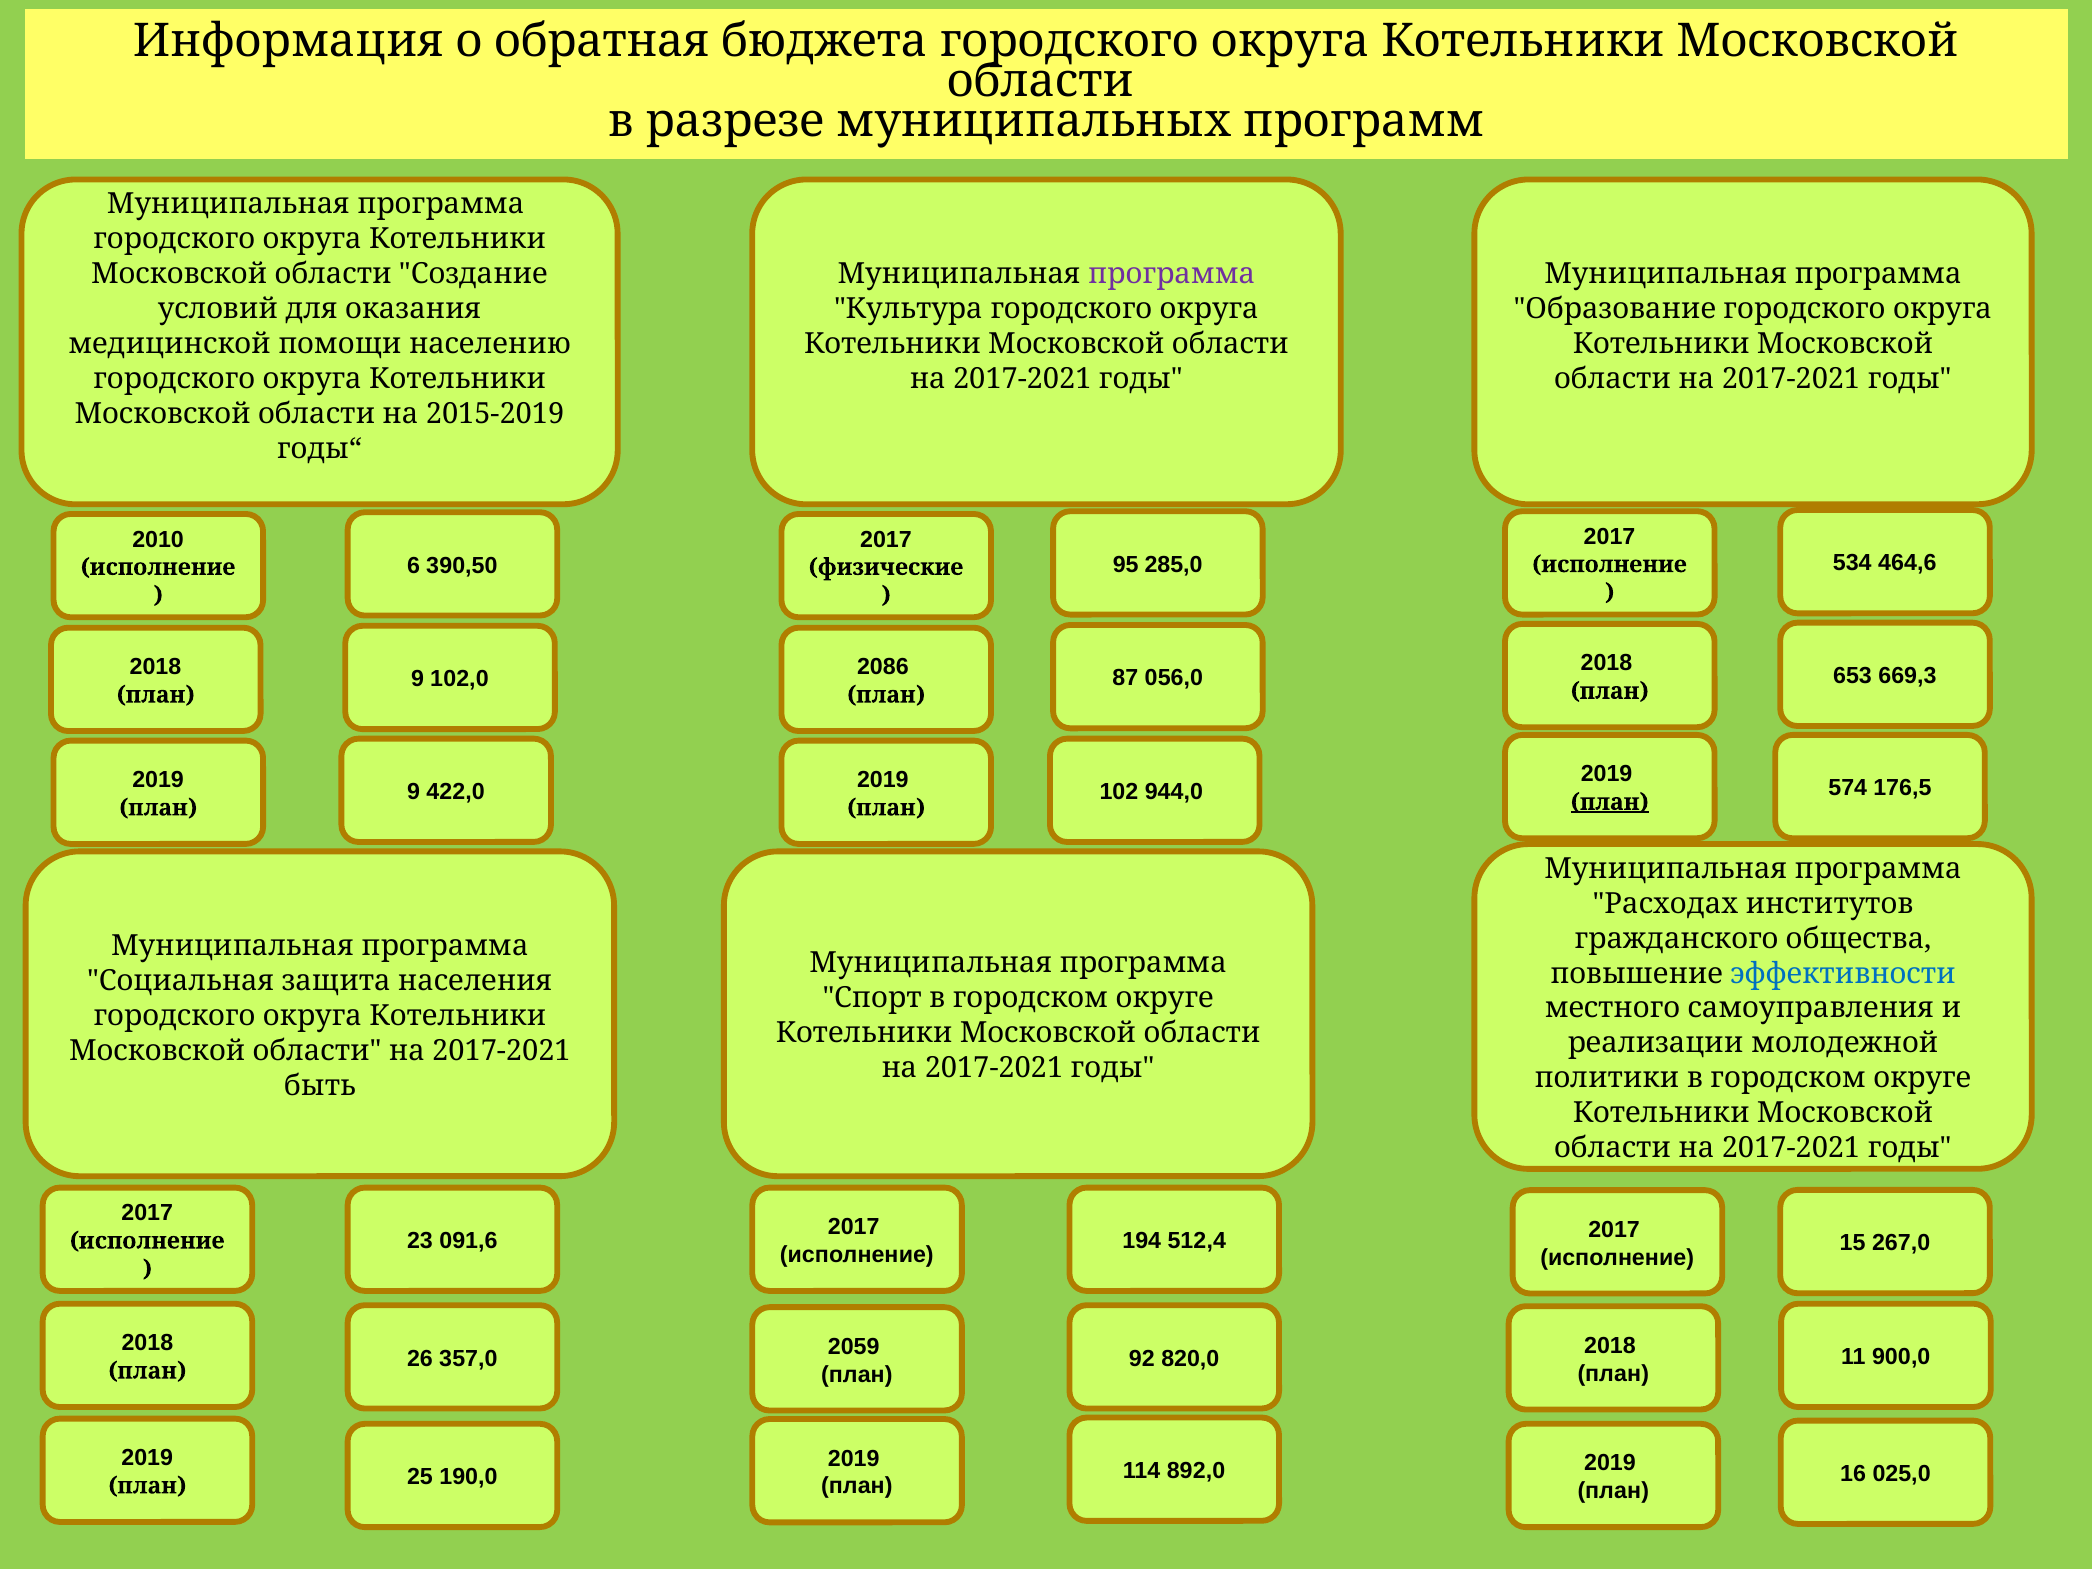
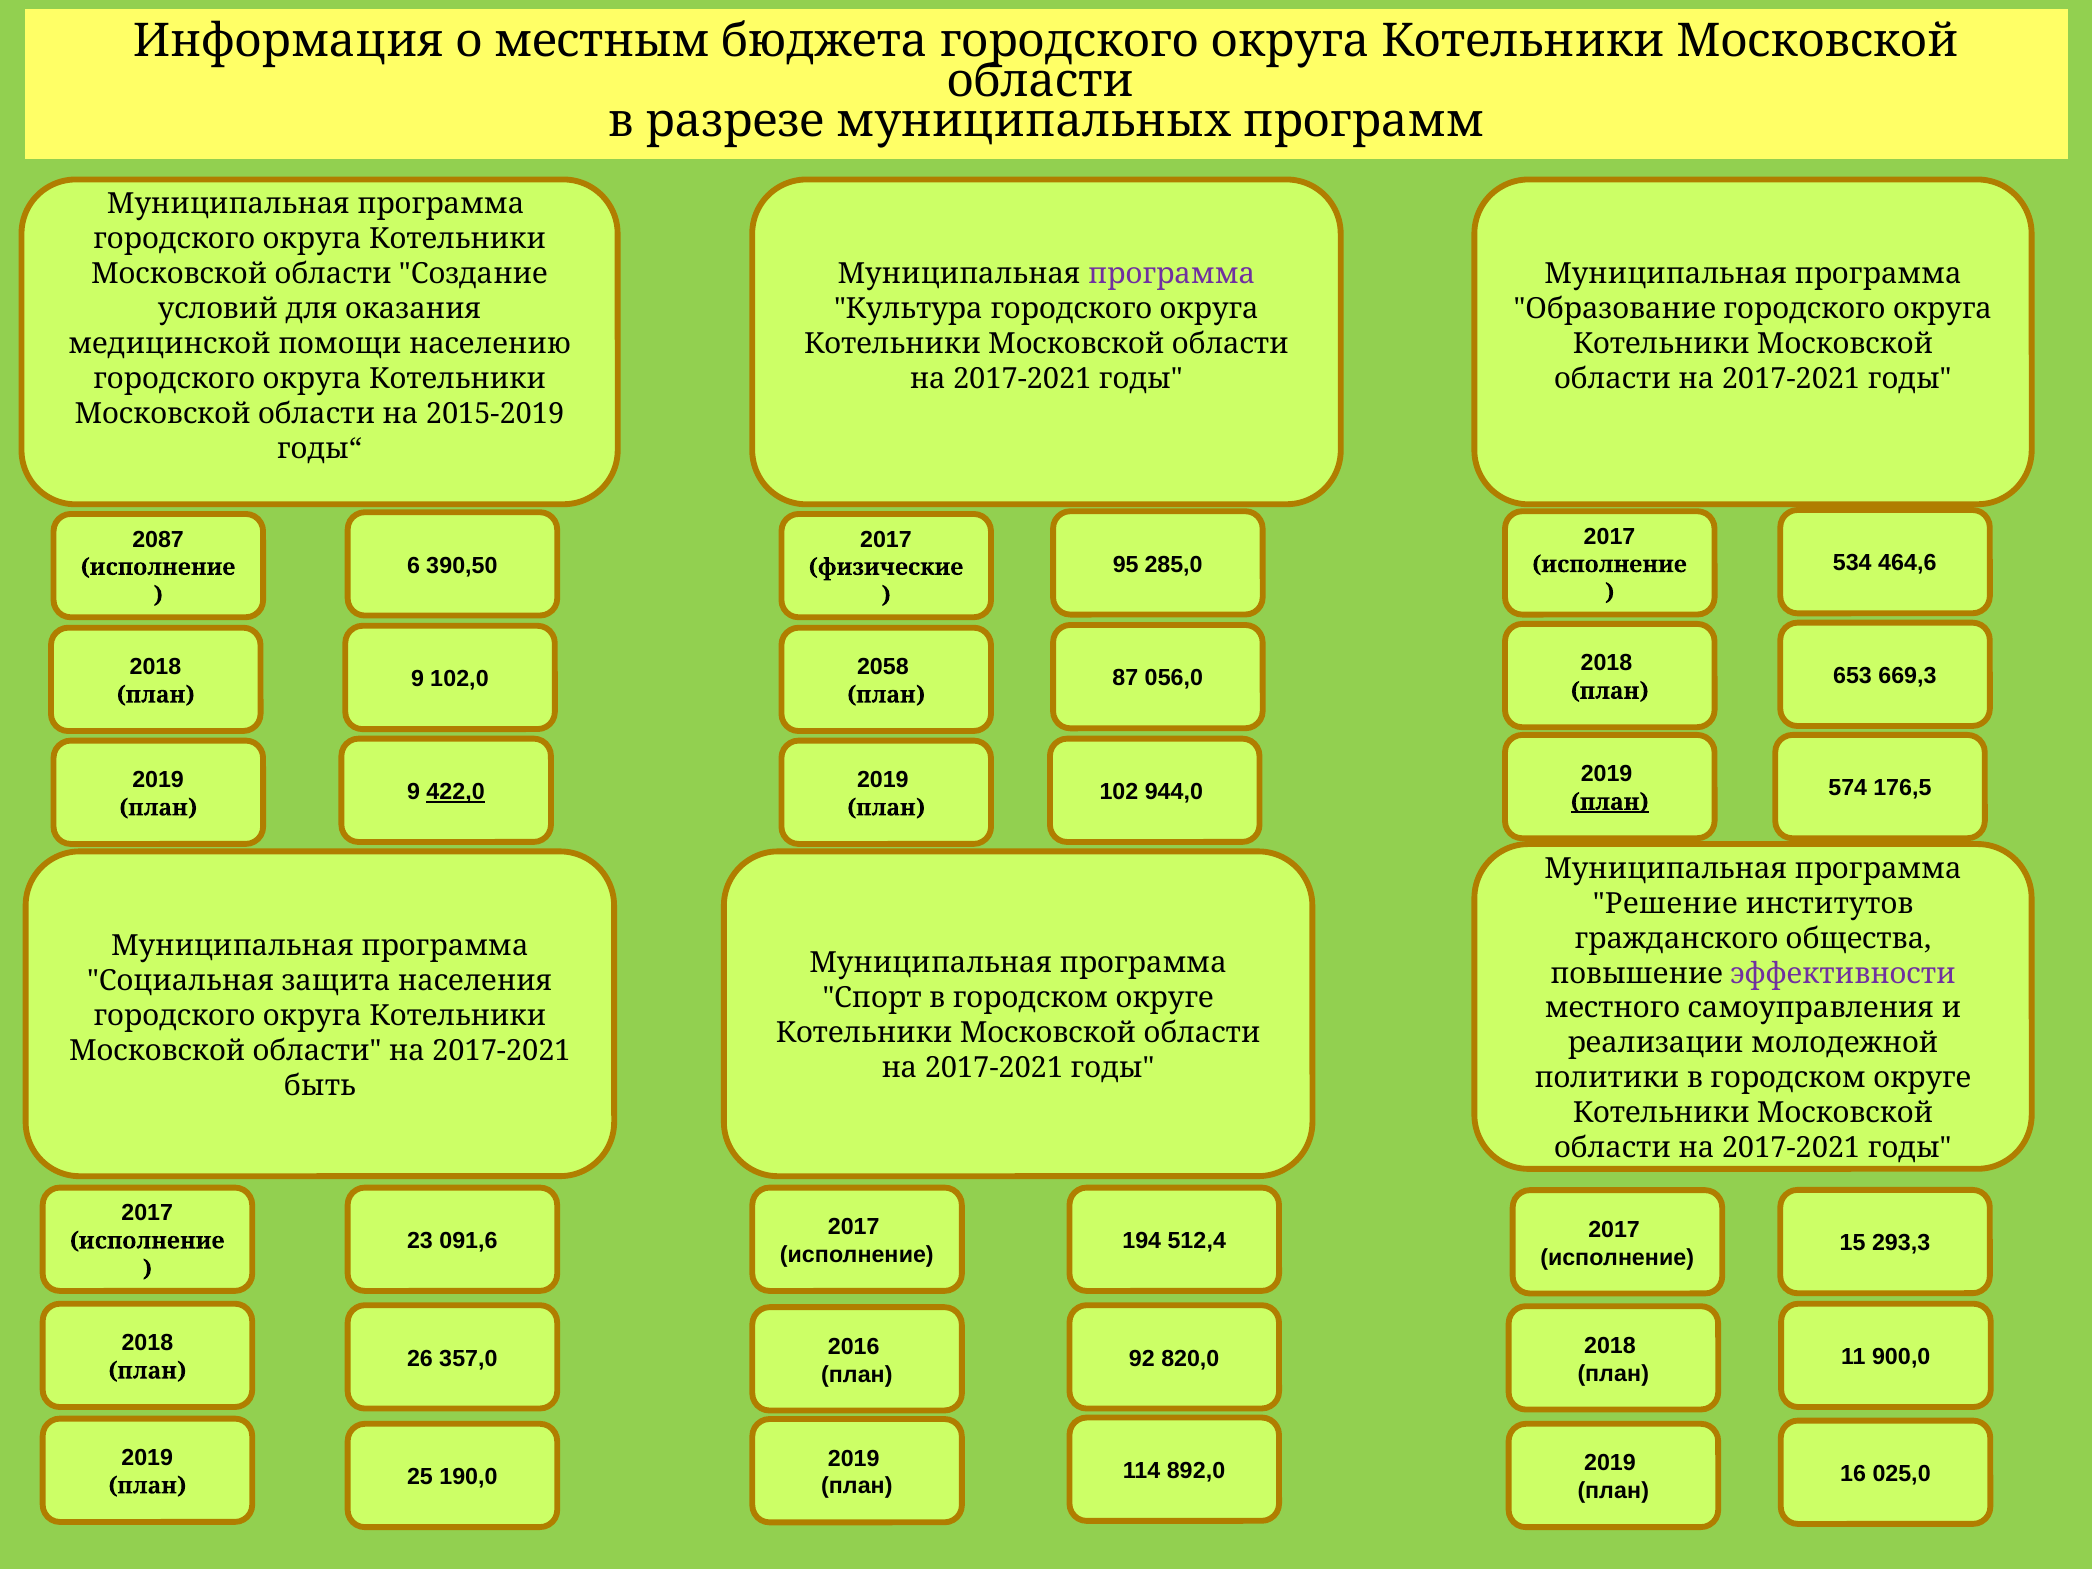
обратная: обратная -> местным (602, 41)
2010: 2010 -> 2087 (158, 539)
2086: 2086 -> 2058 (883, 667)
422,0 underline: none -> present (456, 792)
Расходах: Расходах -> Решение (1665, 904)
эффективности colour: blue -> purple (1843, 973)
267,0: 267,0 -> 293,3 (1901, 1243)
2059: 2059 -> 2016 (854, 1347)
